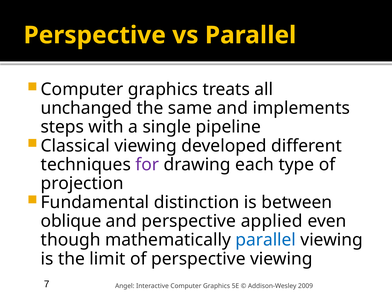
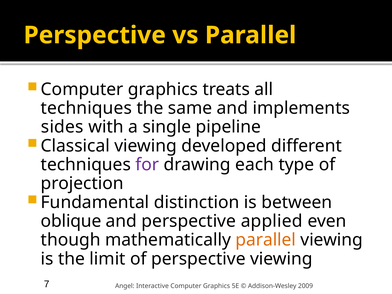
unchanged: unchanged -> techniques (86, 108)
steps: steps -> sides (62, 127)
parallel colour: blue -> orange (266, 240)
